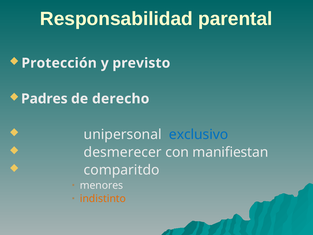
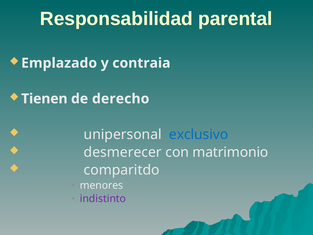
Protección: Protección -> Emplazado (59, 63)
previsto: previsto -> contraia (141, 63)
Padres: Padres -> Tienen (44, 99)
manifiestan: manifiestan -> matrimonio (230, 152)
indistinto colour: orange -> purple (103, 199)
